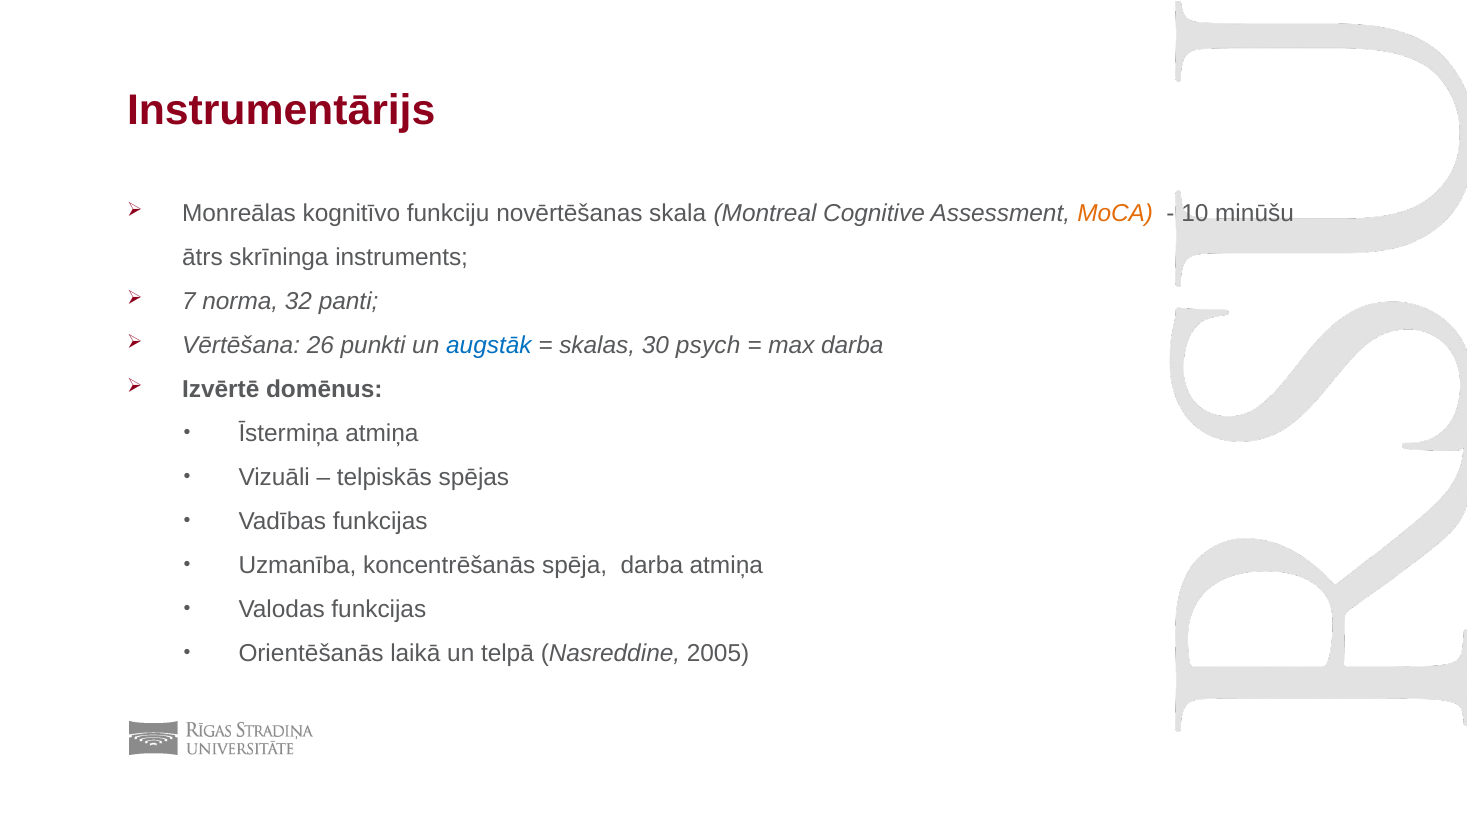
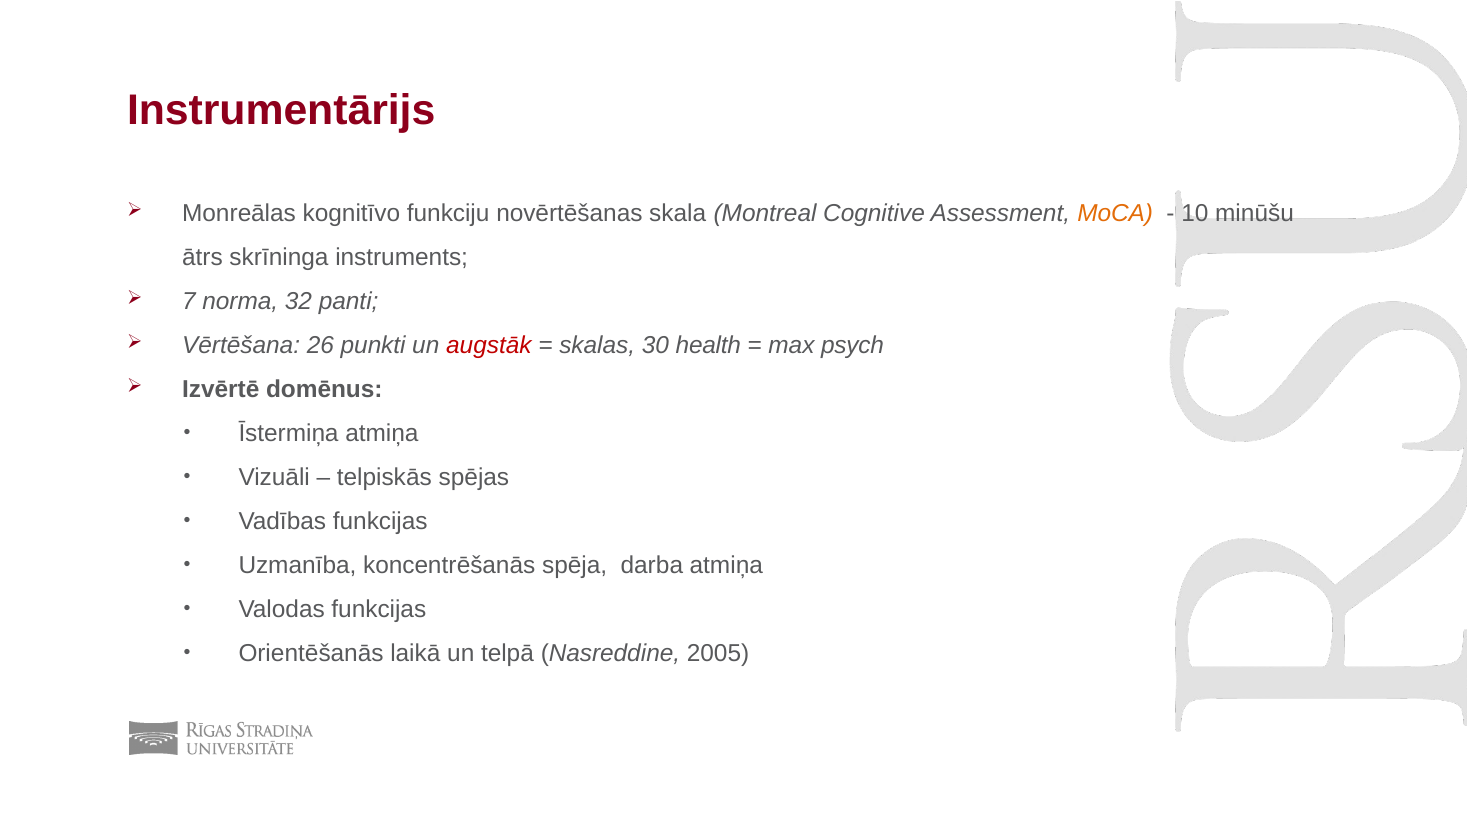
augstāk colour: blue -> red (489, 346)
psych: psych -> health (708, 346)
max darba: darba -> psych (852, 346)
